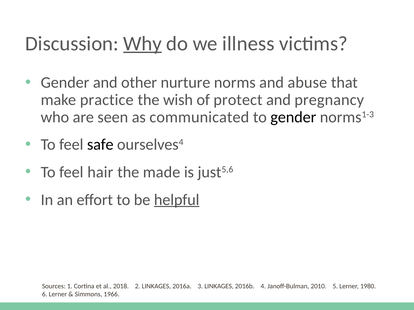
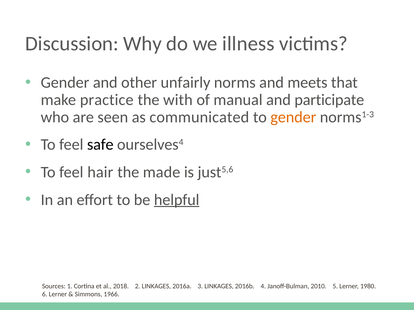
Why underline: present -> none (143, 44)
nurture: nurture -> unfairly (185, 83)
abuse: abuse -> meets (307, 83)
wish: wish -> with (178, 100)
protect: protect -> manual (238, 100)
pregnancy: pregnancy -> participate (329, 100)
gender colour: black -> orange (293, 117)
